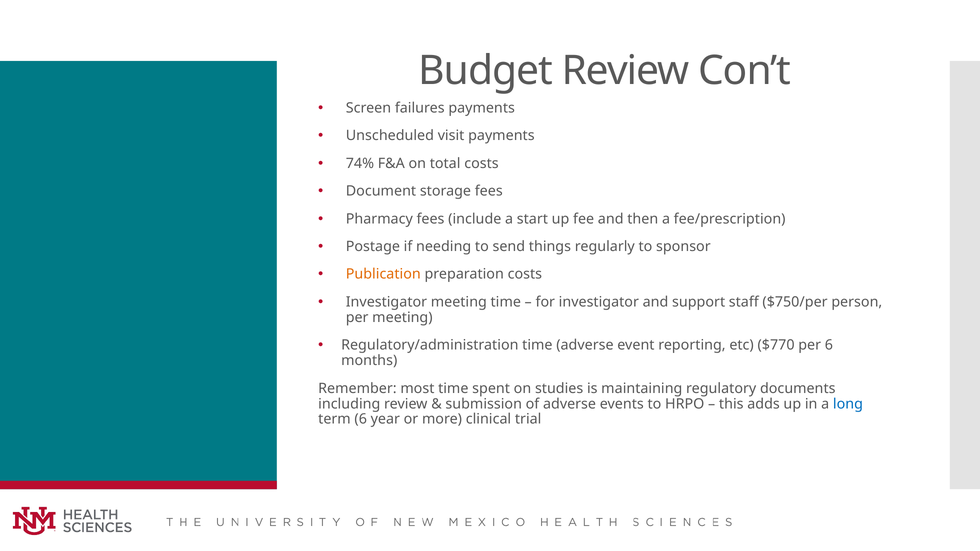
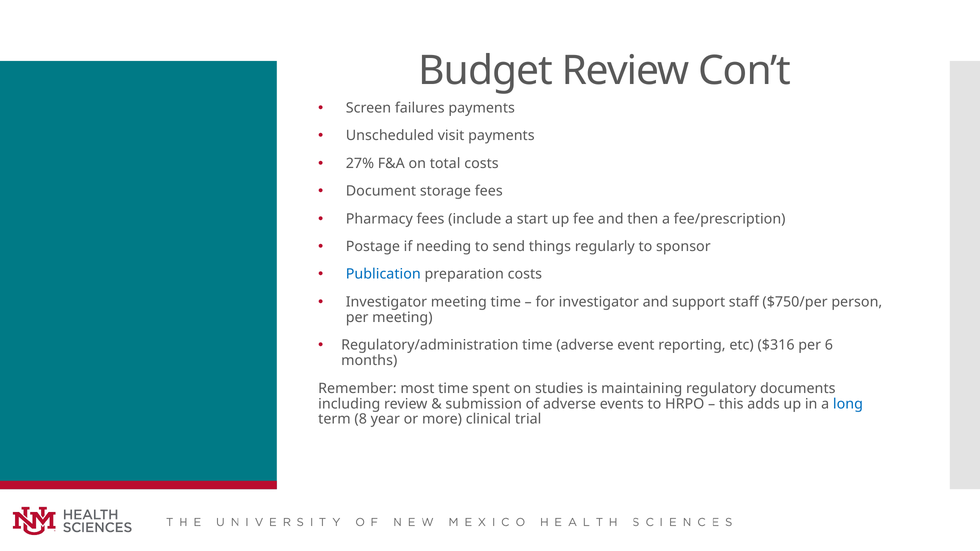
74%: 74% -> 27% (360, 163)
Publication colour: orange -> blue (383, 274)
$770: $770 -> $316 (776, 345)
term 6: 6 -> 8 (361, 419)
